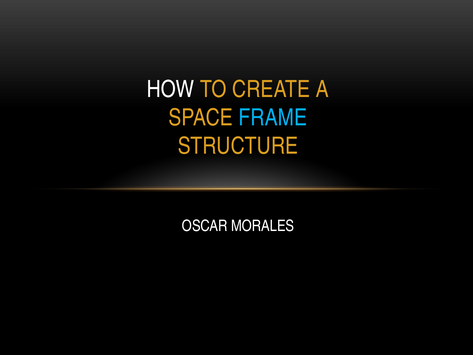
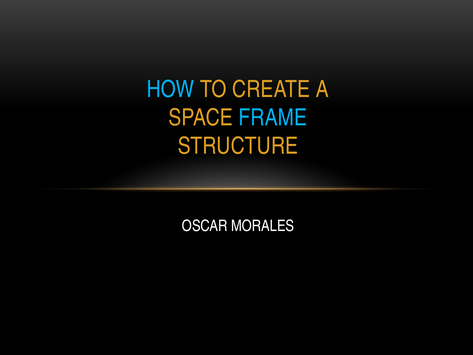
HOW colour: white -> light blue (171, 89)
